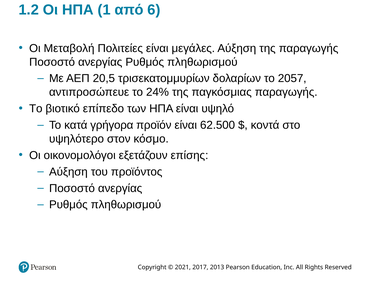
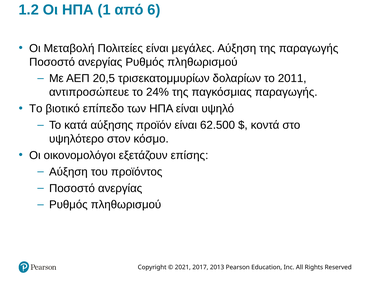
2057: 2057 -> 2011 (292, 78)
γρήγορα: γρήγορα -> αύξησης (112, 125)
